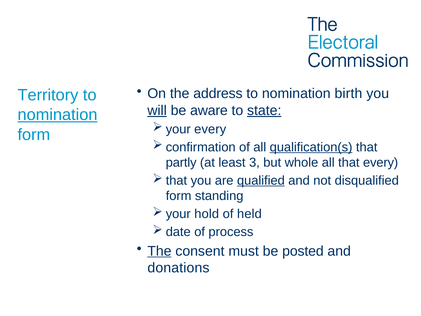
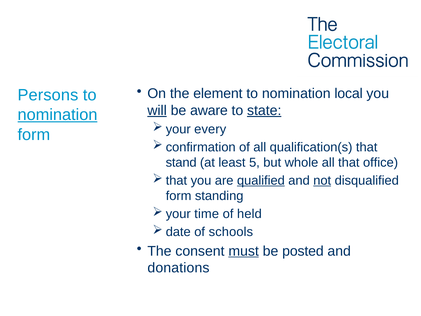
address: address -> element (218, 94)
birth: birth -> local (349, 94)
Territory: Territory -> Persons (48, 95)
qualification(s underline: present -> none (311, 147)
partly: partly -> stand (181, 162)
3: 3 -> 5 (254, 162)
that every: every -> office (381, 162)
not underline: none -> present (322, 180)
hold: hold -> time (207, 214)
process: process -> schools (231, 232)
The underline: present -> none (159, 251)
must underline: none -> present (244, 251)
